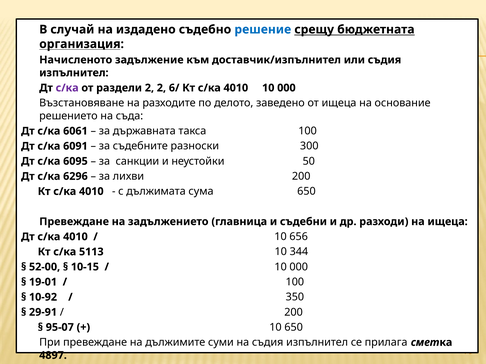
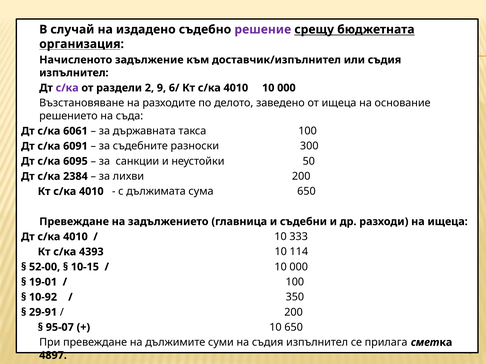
решение colour: blue -> purple (263, 30)
2 2: 2 -> 9 (161, 88)
6296: 6296 -> 2384 (75, 177)
656: 656 -> 333 (299, 237)
5113: 5113 -> 4393 (91, 252)
344: 344 -> 114 (299, 252)
